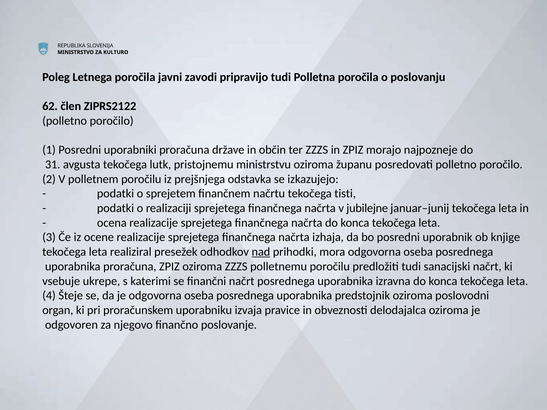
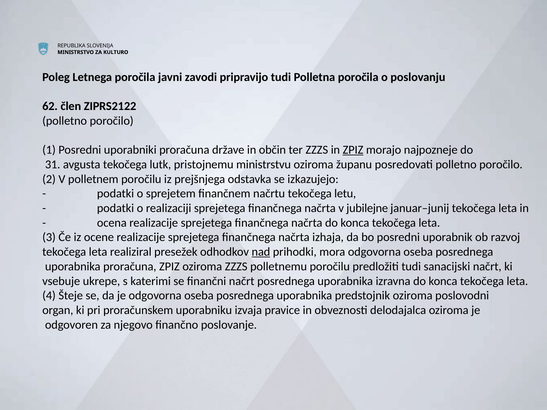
ZPIZ underline: none -> present (353, 150)
tisti: tisti -> letu (345, 194)
knjige: knjige -> razvoj (505, 237)
